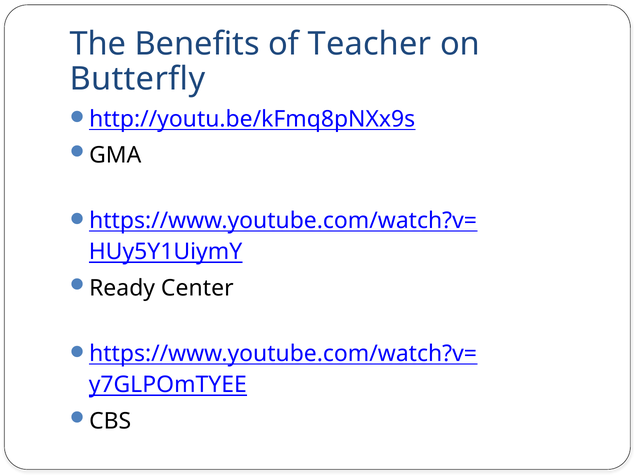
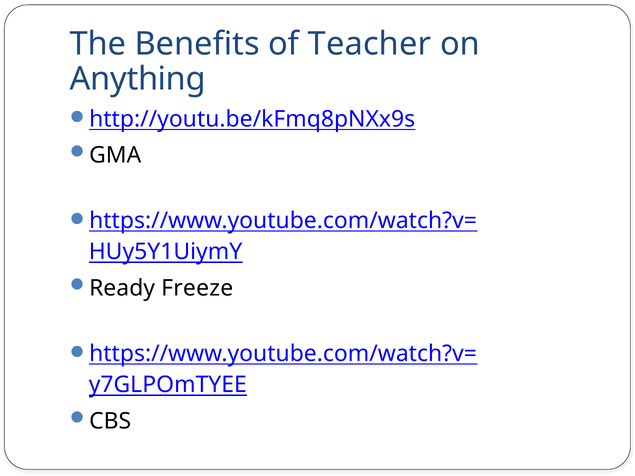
Butterfly: Butterfly -> Anything (138, 79)
Center: Center -> Freeze (197, 289)
